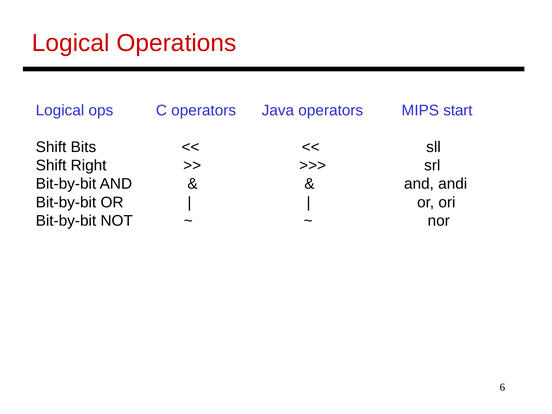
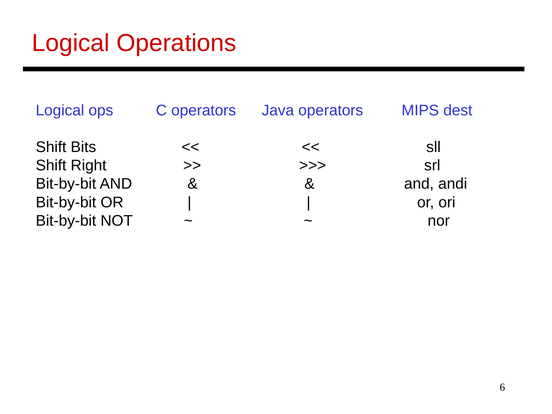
start: start -> dest (458, 110)
